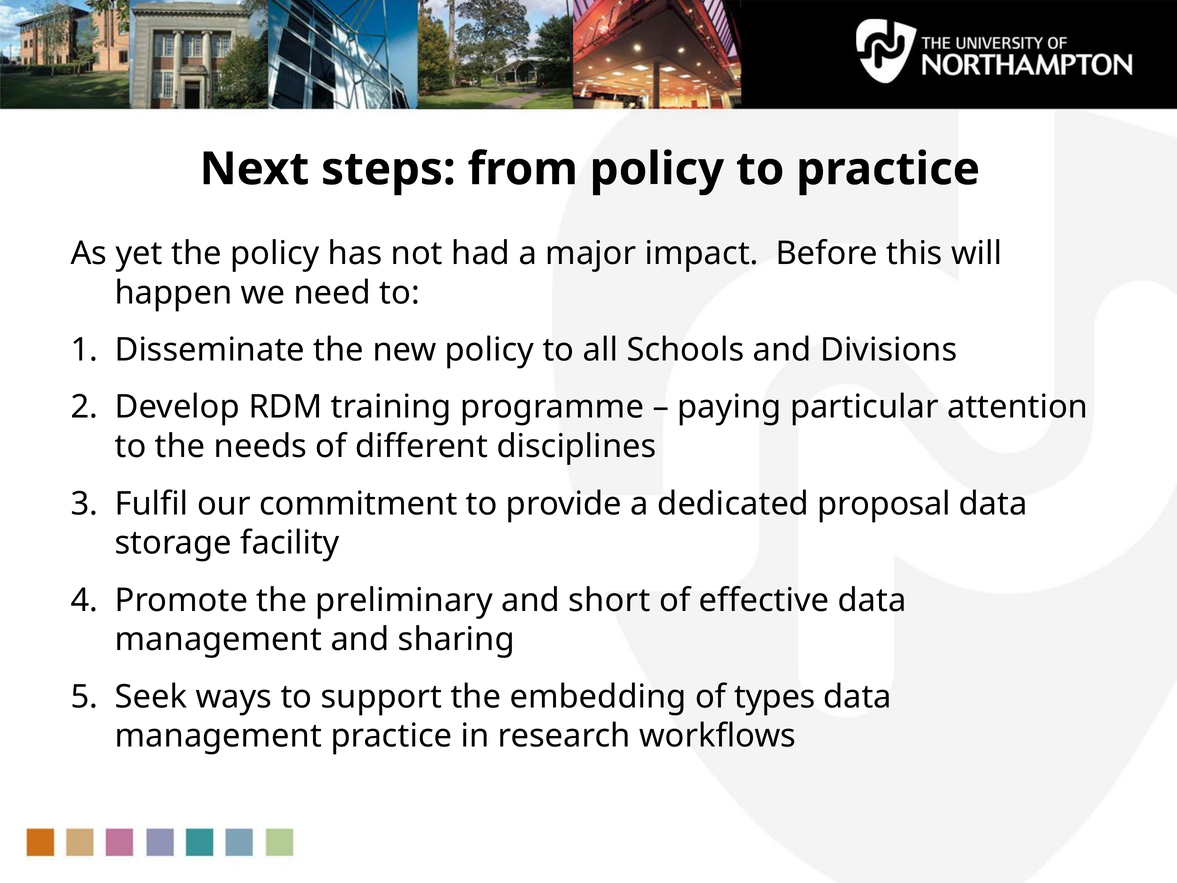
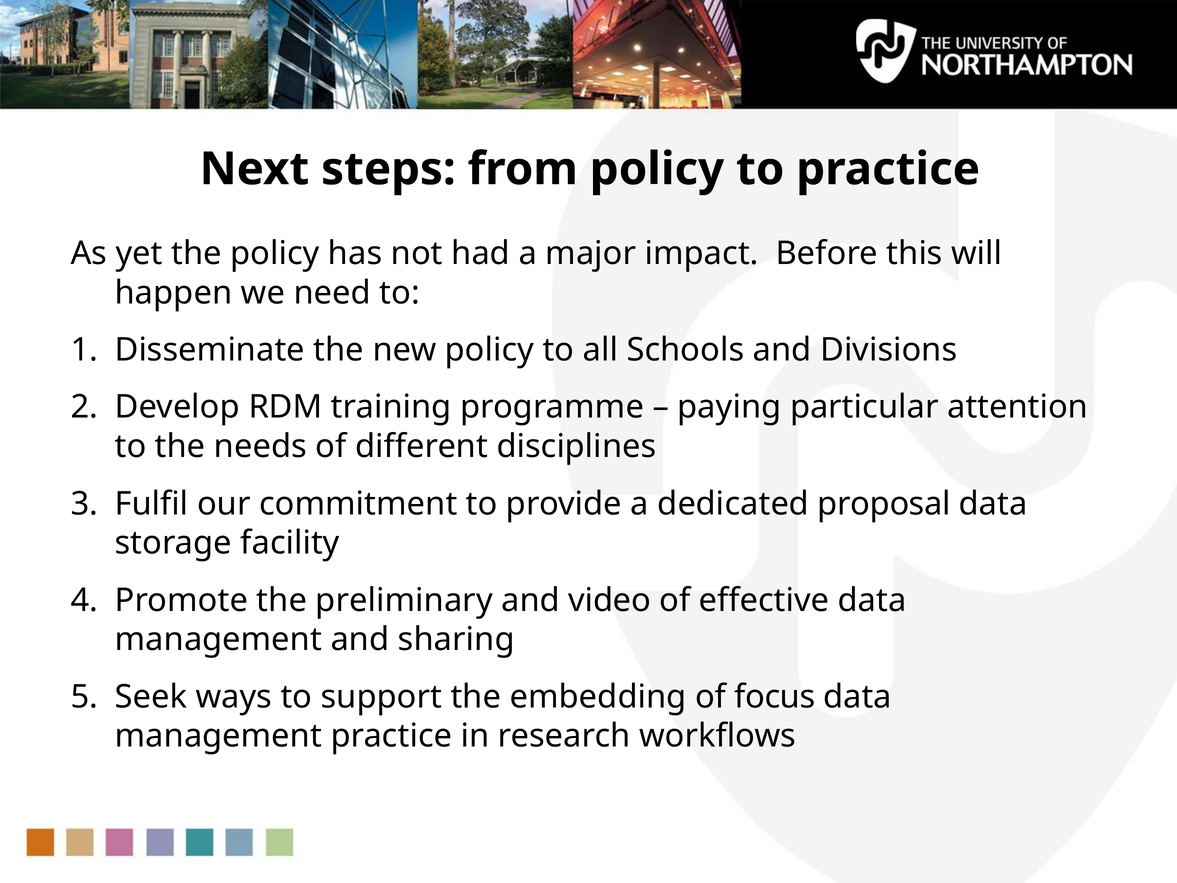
short: short -> video (610, 600)
types: types -> focus (775, 697)
